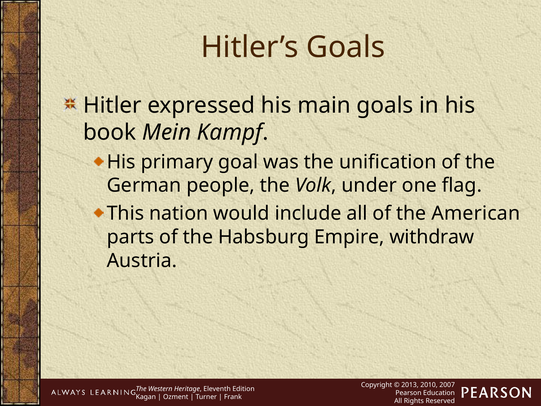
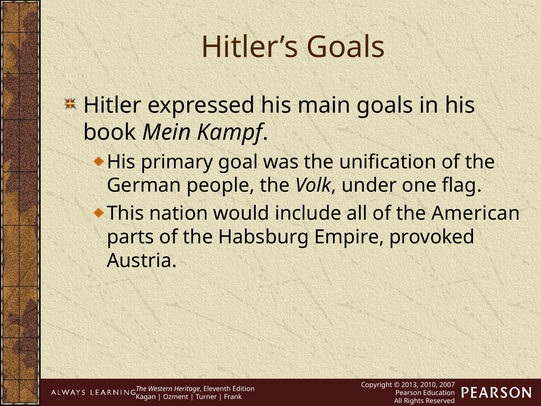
withdraw: withdraw -> provoked (432, 237)
